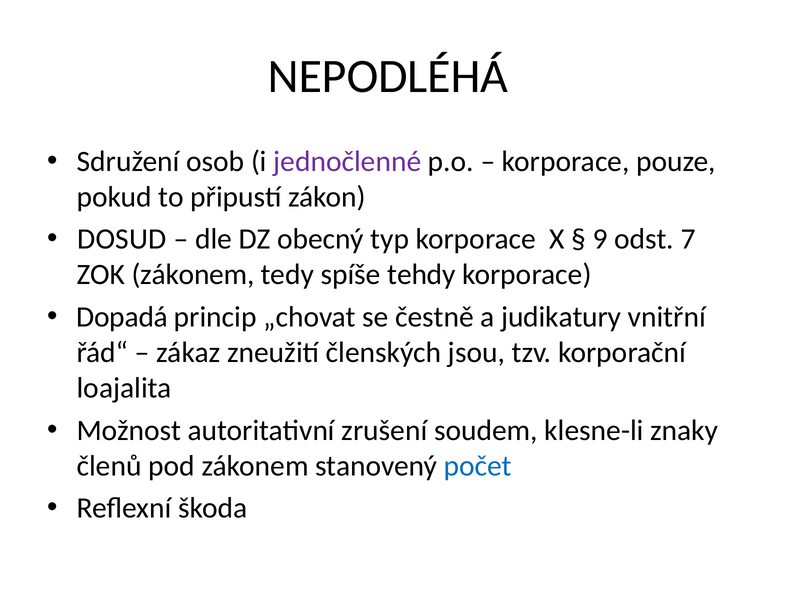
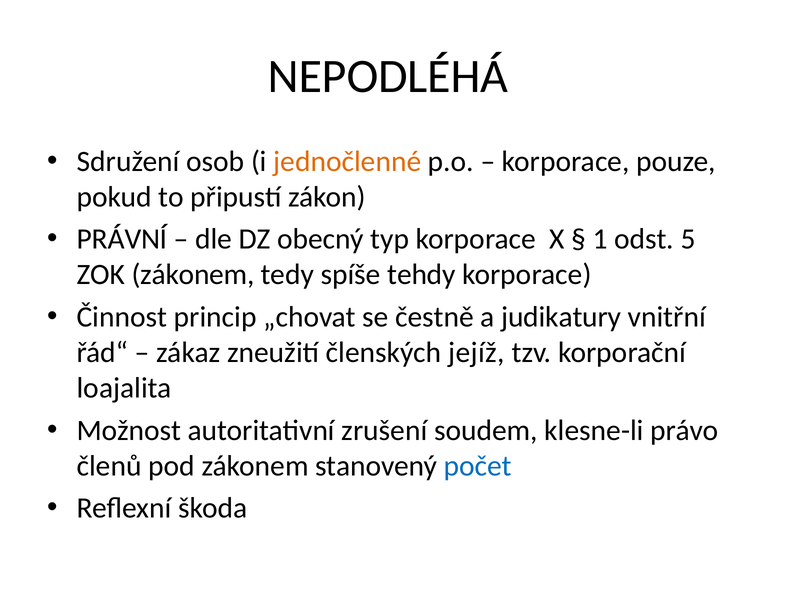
jednočlenné colour: purple -> orange (347, 161)
DOSUD: DOSUD -> PRÁVNÍ (122, 239)
9: 9 -> 1 (600, 239)
7: 7 -> 5 (688, 239)
Dopadá: Dopadá -> Činnost (122, 317)
jsou: jsou -> jejíž (476, 353)
znaky: znaky -> právo (684, 431)
